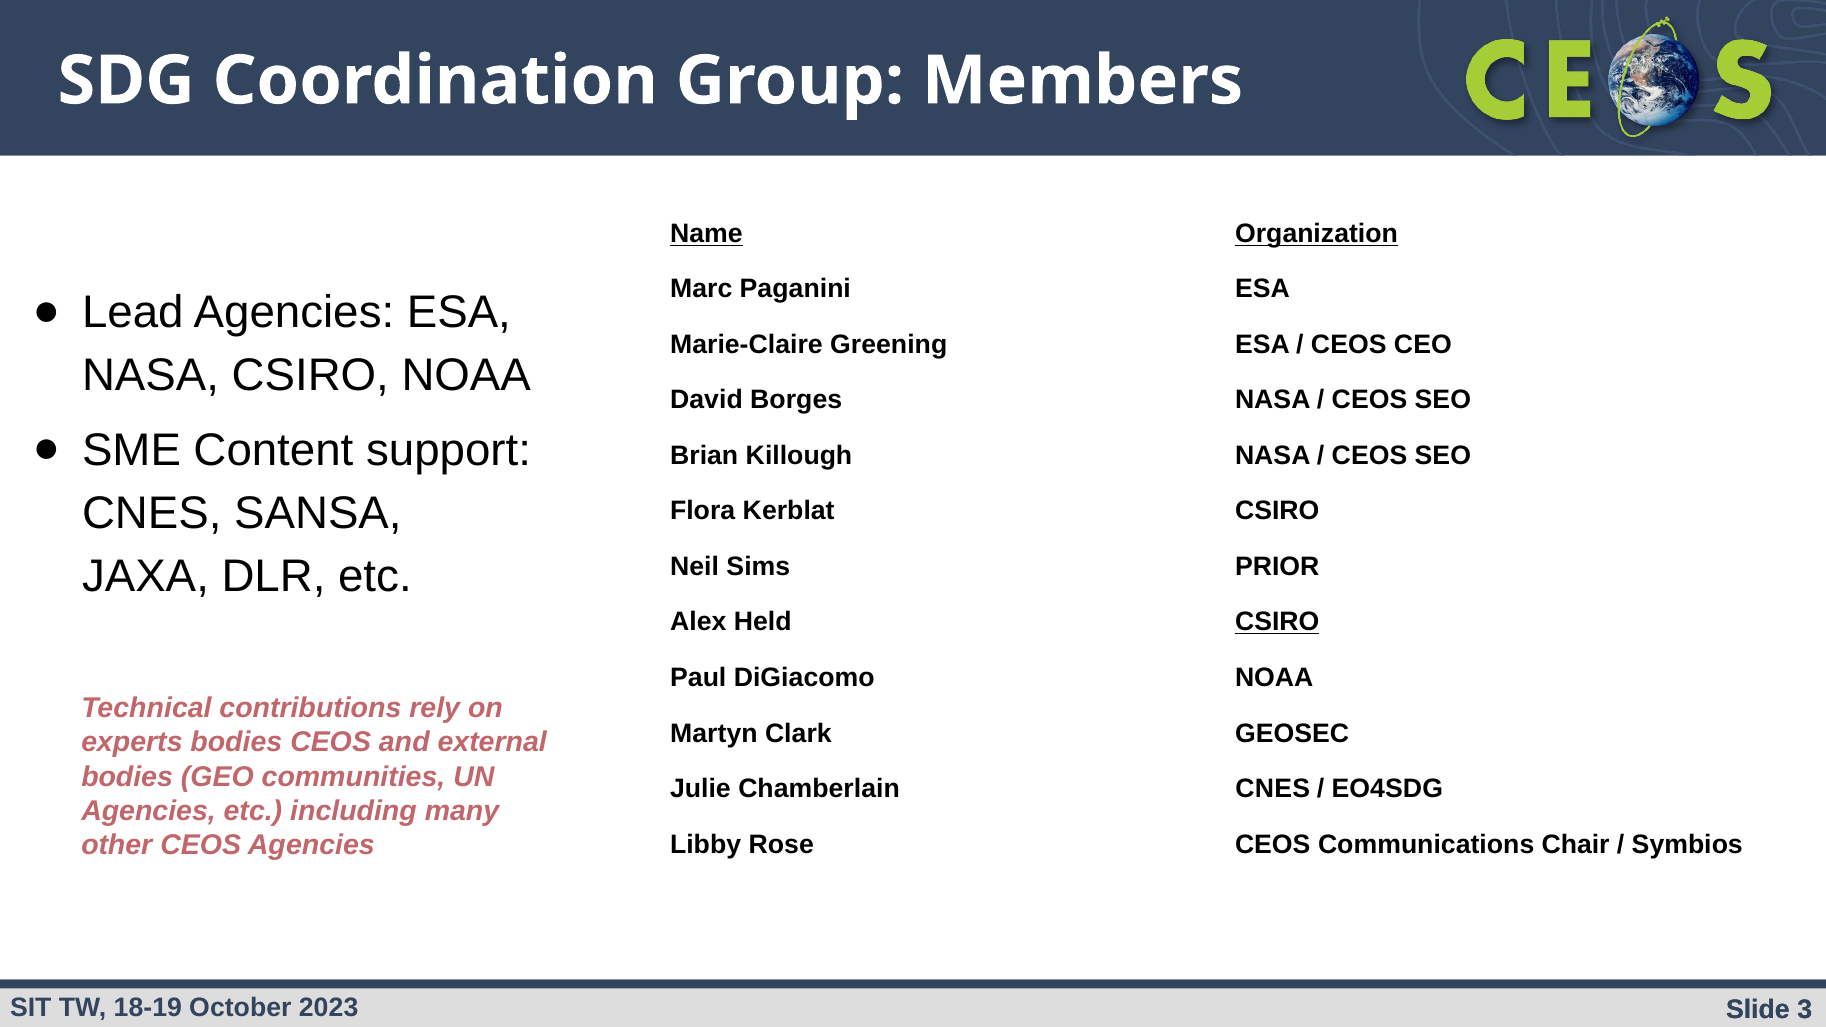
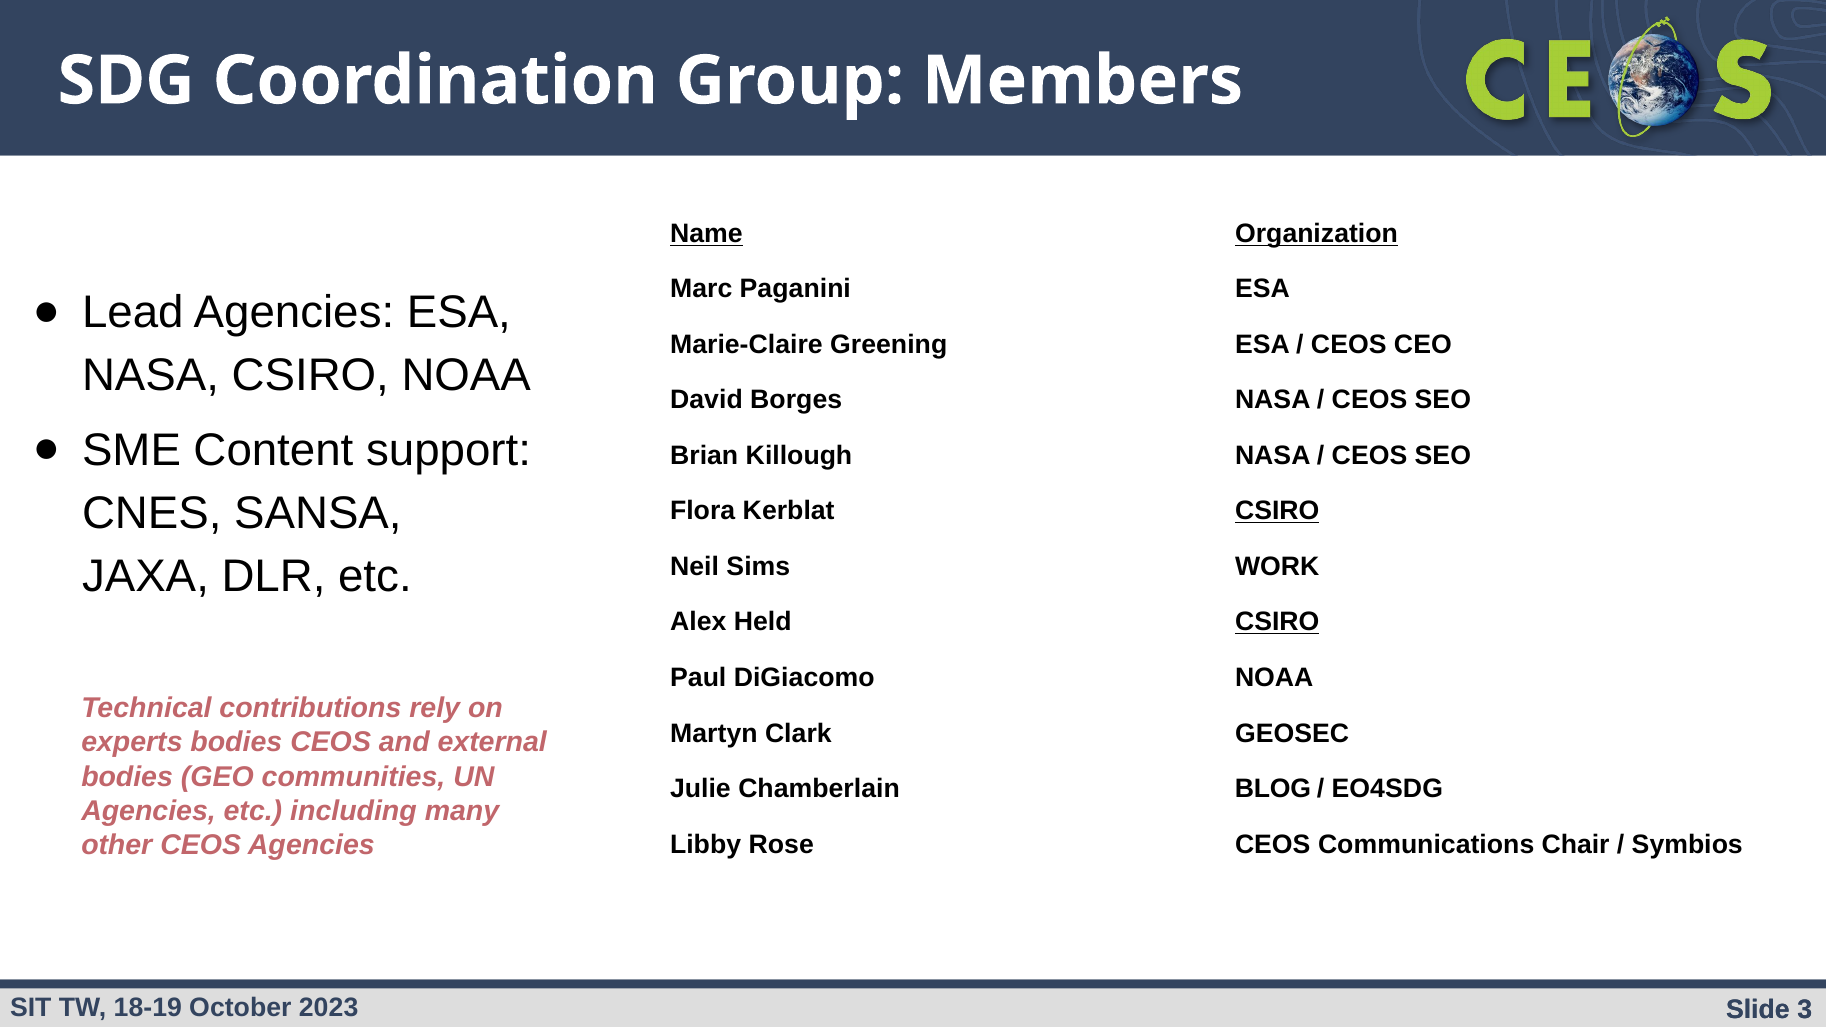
CSIRO underline: none -> present (1277, 511)
PRIOR: PRIOR -> WORK (1277, 567)
Chamberlain CNES: CNES -> BLOG (1273, 789)
